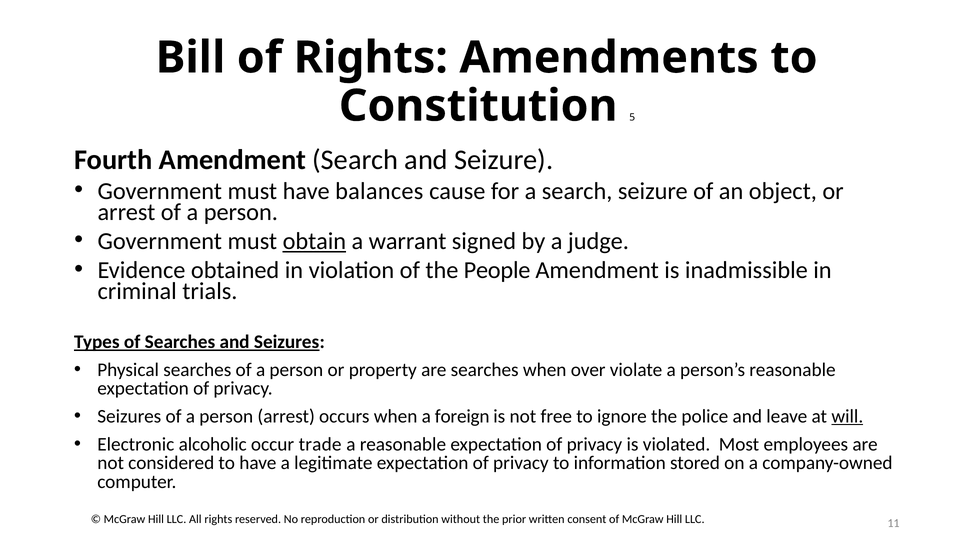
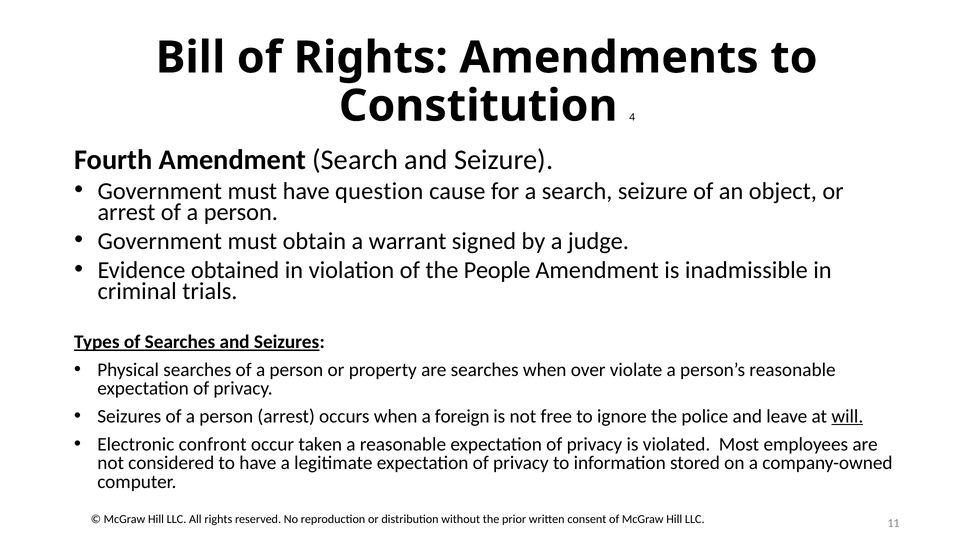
5: 5 -> 4 (632, 117)
balances: balances -> question (379, 191)
obtain underline: present -> none (314, 241)
alcoholic: alcoholic -> confront (213, 444)
trade: trade -> taken (320, 444)
